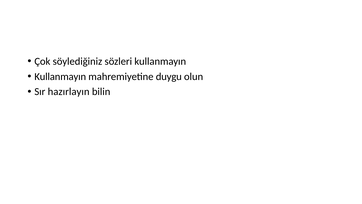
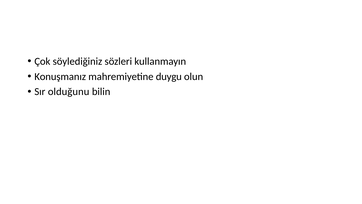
Kullanmayın: Kullanmayın -> Konuşmanız (60, 76)
hazırlayın: hazırlayın -> olduğunu (69, 92)
